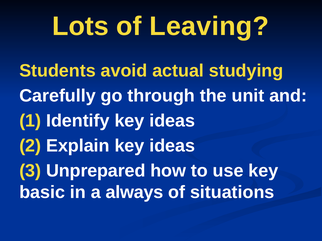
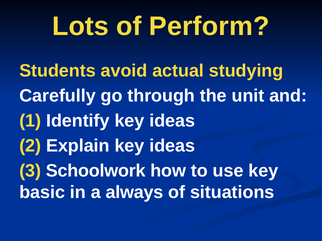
Leaving: Leaving -> Perform (209, 26)
Unprepared: Unprepared -> Schoolwork (96, 171)
